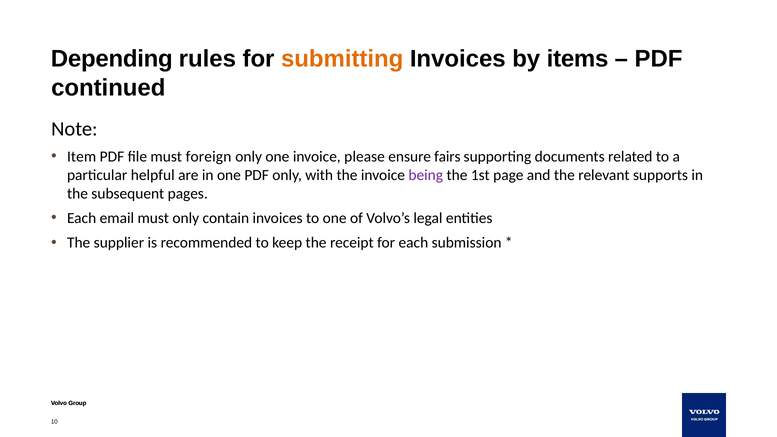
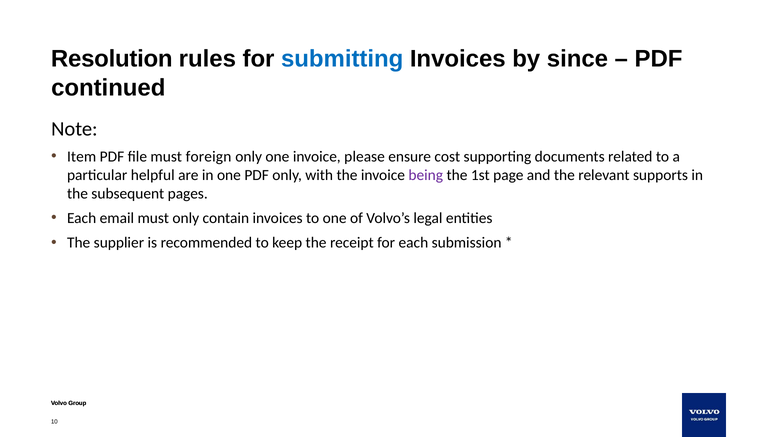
Depending: Depending -> Resolution (112, 59)
submitting colour: orange -> blue (342, 59)
items: items -> since (577, 59)
fairs: fairs -> cost (447, 156)
